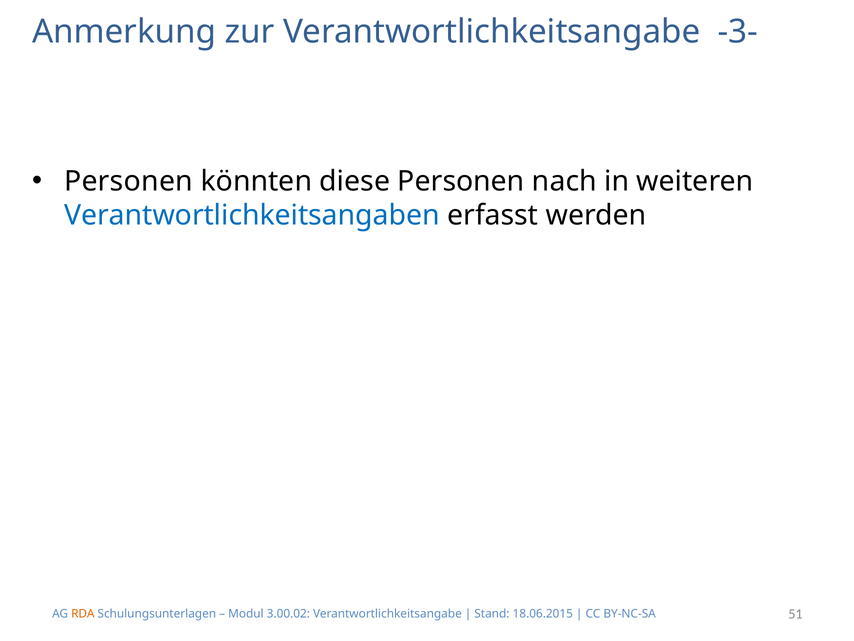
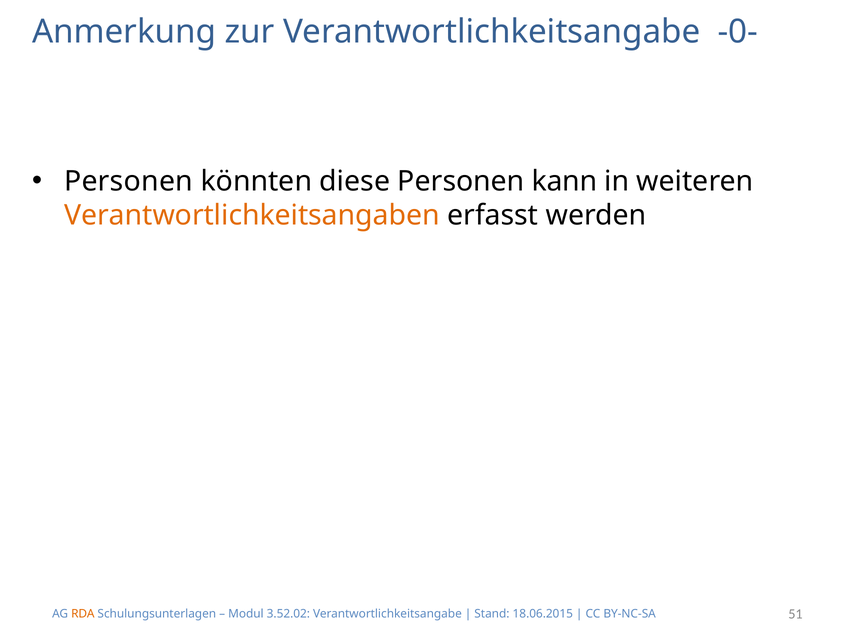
-3-: -3- -> -0- (738, 32)
nach: nach -> kann (565, 181)
Verantwortlichkeitsangaben colour: blue -> orange (252, 215)
3.00.02: 3.00.02 -> 3.52.02 (288, 613)
